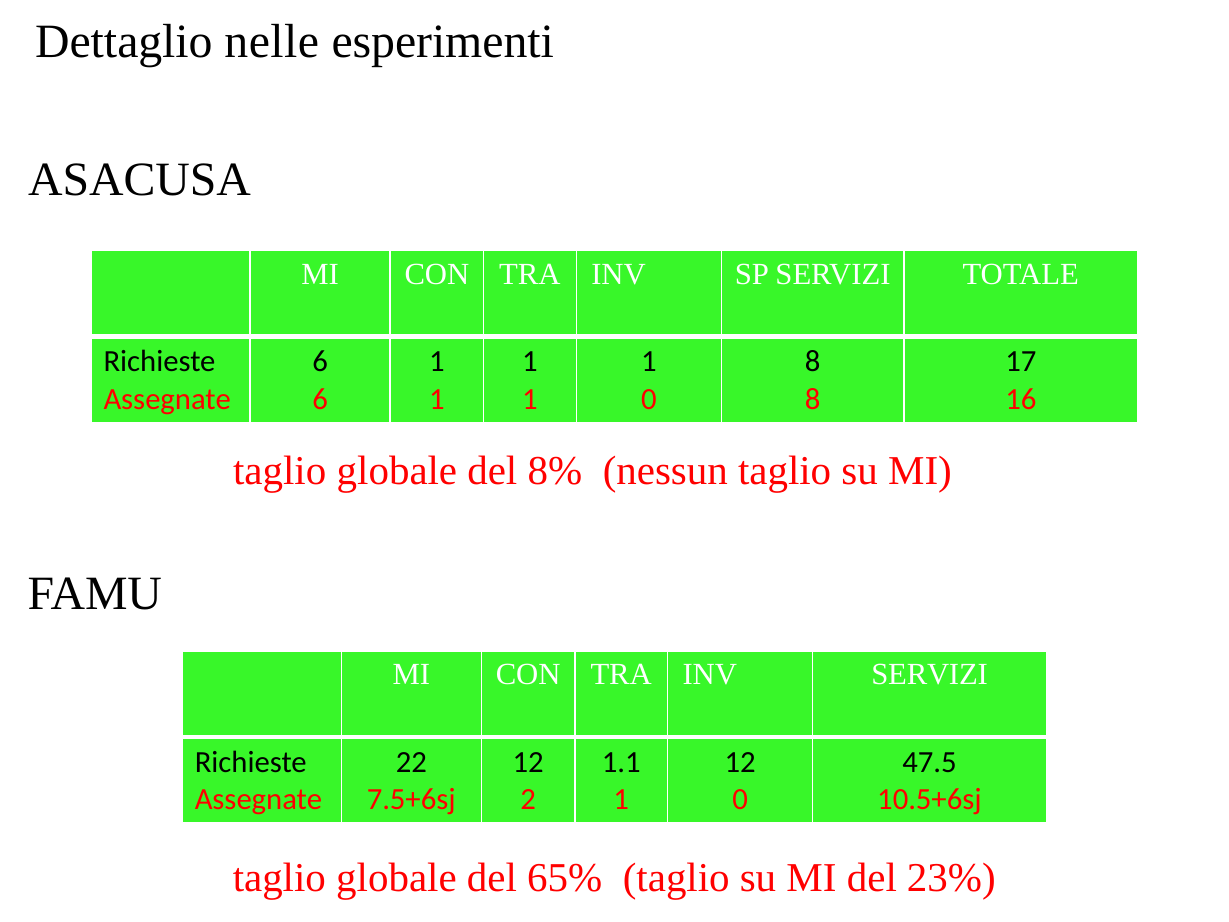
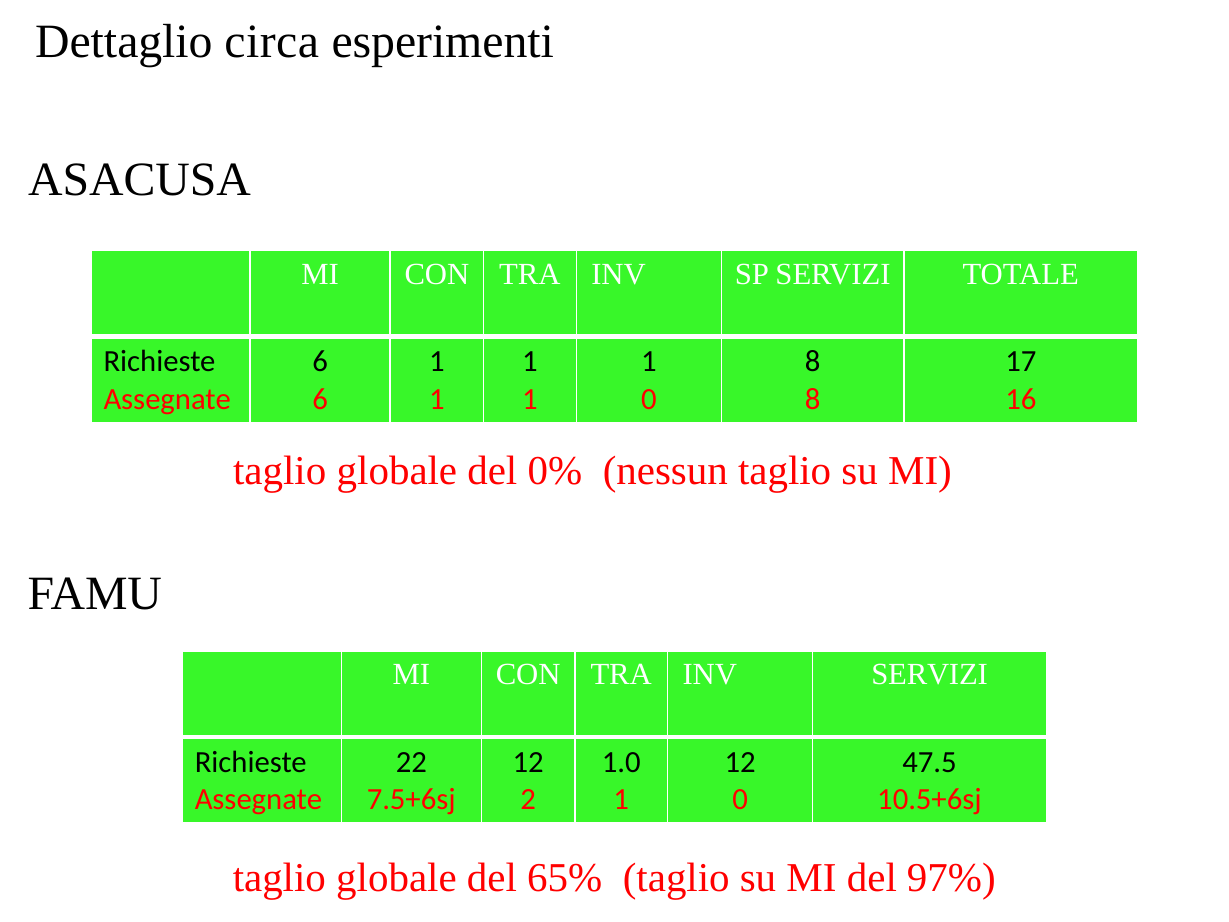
nelle: nelle -> circa (272, 41)
8%: 8% -> 0% (555, 471)
1.1: 1.1 -> 1.0 (621, 762)
23%: 23% -> 97% (951, 878)
